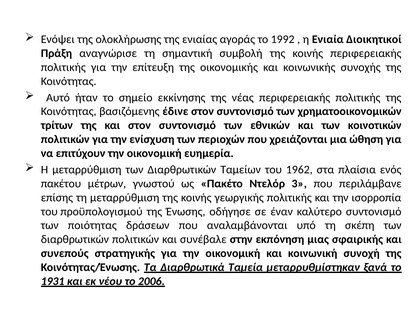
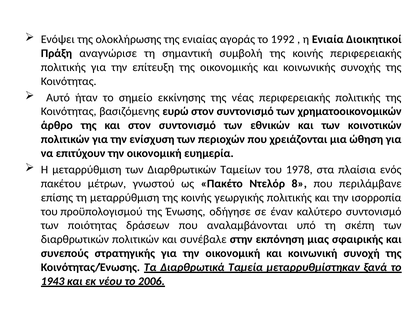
έδινε: έδινε -> ευρώ (175, 112)
τρίτων: τρίτων -> άρθρο (57, 126)
1962: 1962 -> 1978 (299, 170)
3: 3 -> 8 (299, 184)
1931: 1931 -> 1943 (53, 282)
